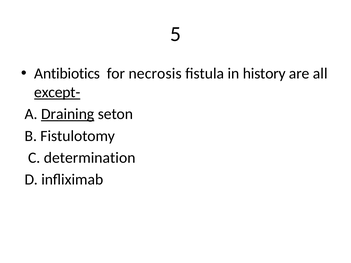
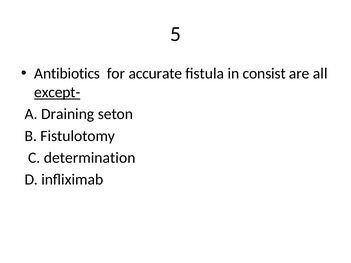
necrosis: necrosis -> accurate (155, 74)
history: history -> consist (264, 74)
Draining underline: present -> none (68, 114)
